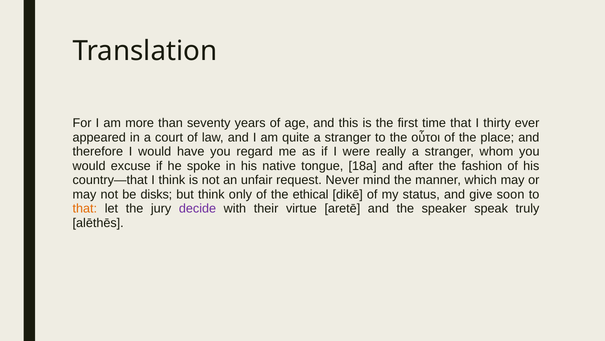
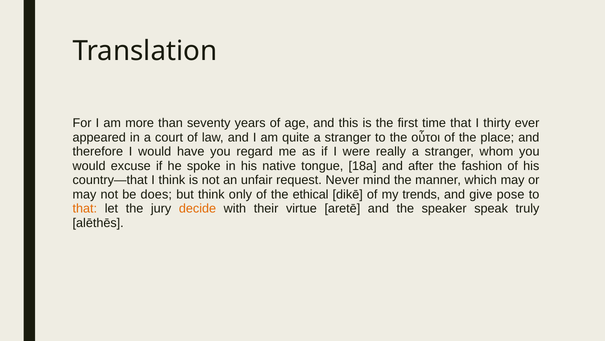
disks: disks -> does (156, 194)
status: status -> trends (421, 194)
soon: soon -> pose (511, 194)
decide colour: purple -> orange (197, 208)
